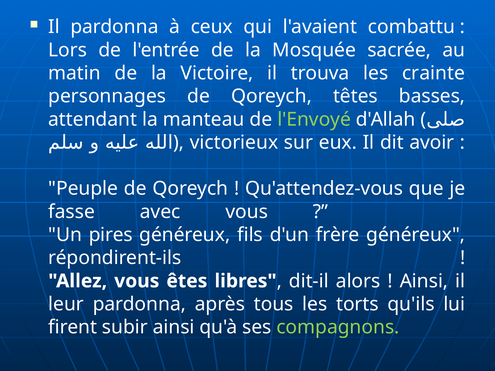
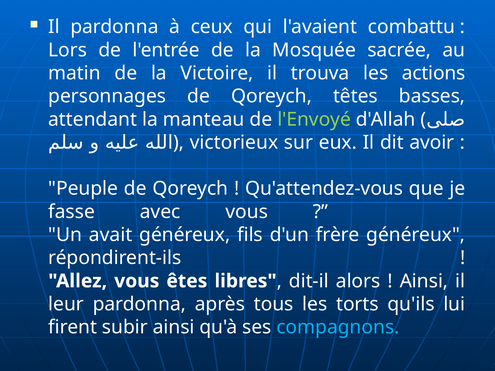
crainte: crainte -> actions (434, 73)
pires: pires -> avait (111, 235)
compagnons colour: light green -> light blue (338, 327)
